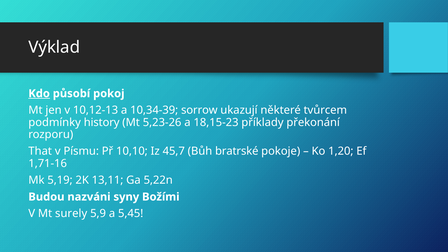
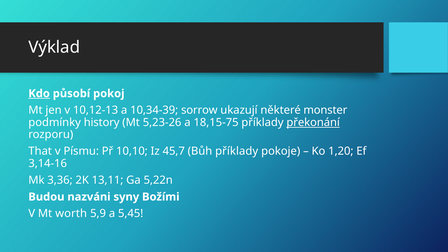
tvůrcem: tvůrcem -> monster (325, 110)
18,15-23: 18,15-23 -> 18,15-75 (216, 122)
překonání underline: none -> present (313, 122)
Bůh bratrské: bratrské -> příklady (237, 151)
1,71-16: 1,71-16 -> 3,14-16 (48, 163)
5,19: 5,19 -> 3,36 (60, 180)
surely: surely -> worth (71, 214)
